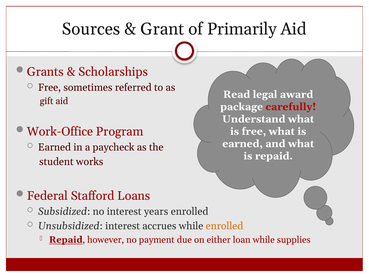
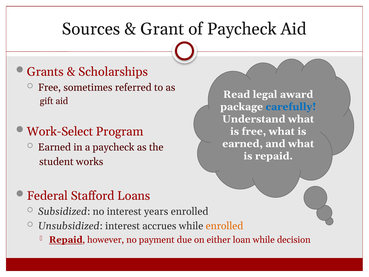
of Primarily: Primarily -> Paycheck (242, 29)
carefully colour: red -> blue (291, 107)
Work-Office: Work-Office -> Work-Select (60, 131)
supplies: supplies -> decision (294, 239)
